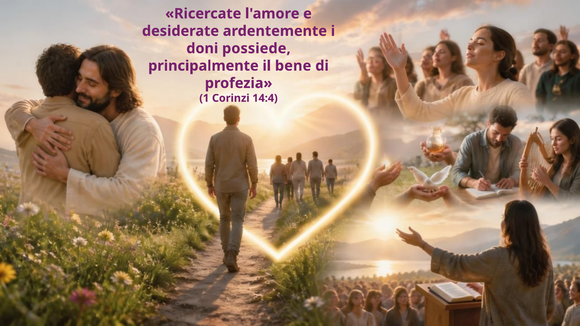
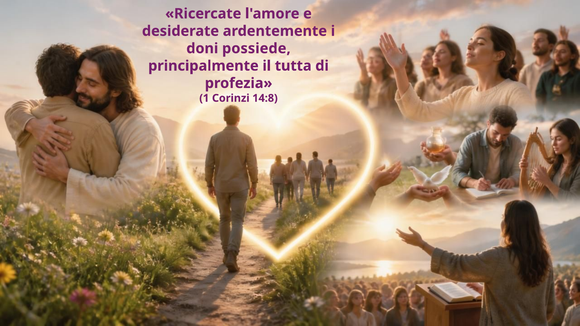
bene: bene -> tutta (293, 66)
14:4: 14:4 -> 14:8 (265, 98)
